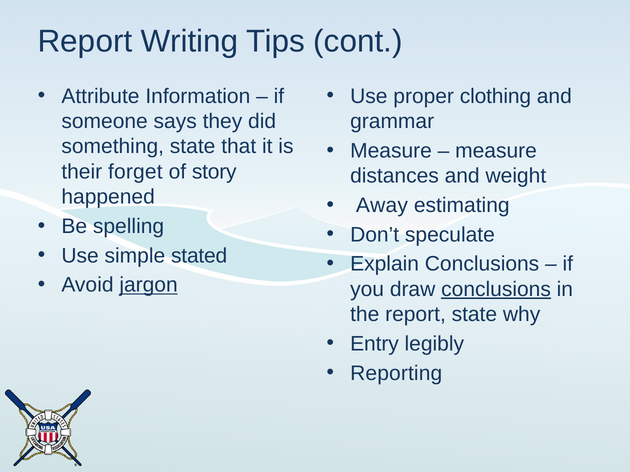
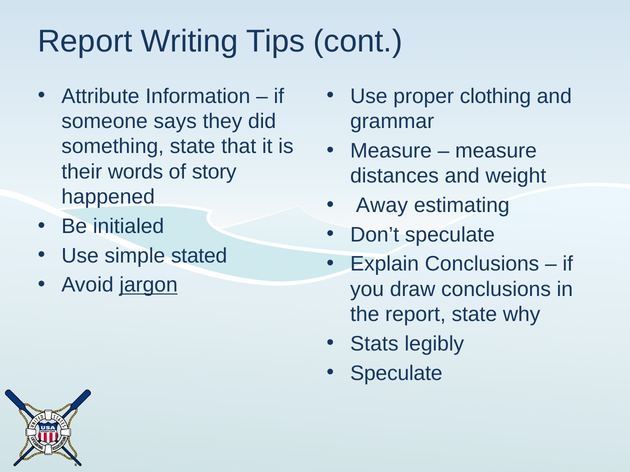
forget: forget -> words (136, 172)
spelling: spelling -> initialed (129, 227)
conclusions underline: present -> none (496, 289)
Entry: Entry -> Stats (374, 344)
Reporting: Reporting -> Speculate (396, 373)
